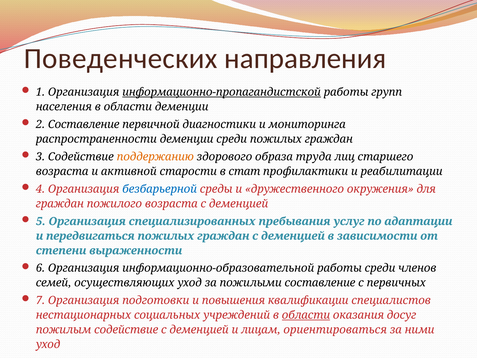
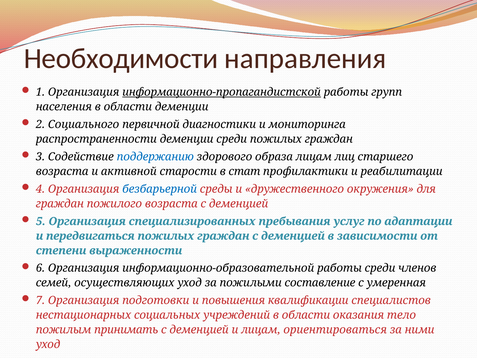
Поведенческих: Поведенческих -> Необходимости (121, 59)
2 Составление: Составление -> Социального (84, 124)
поддержанию colour: orange -> blue (155, 157)
образа труда: труда -> лицам (314, 157)
первичных: первичных -> умеренная (396, 283)
области underline: present -> none (306, 315)
досуг: досуг -> тело (401, 315)
пожилым содействие: содействие -> принимать (126, 330)
